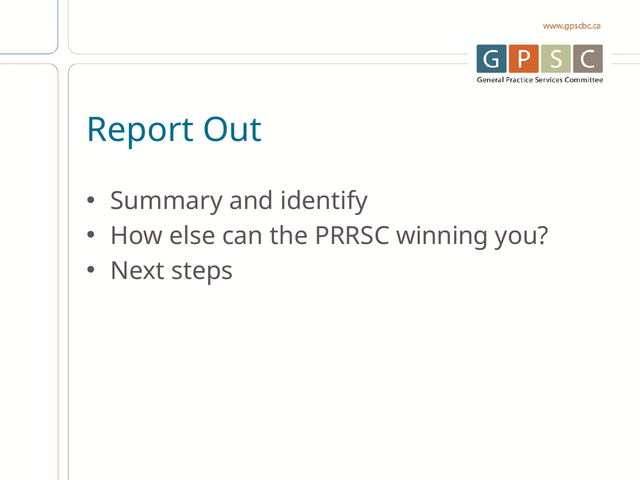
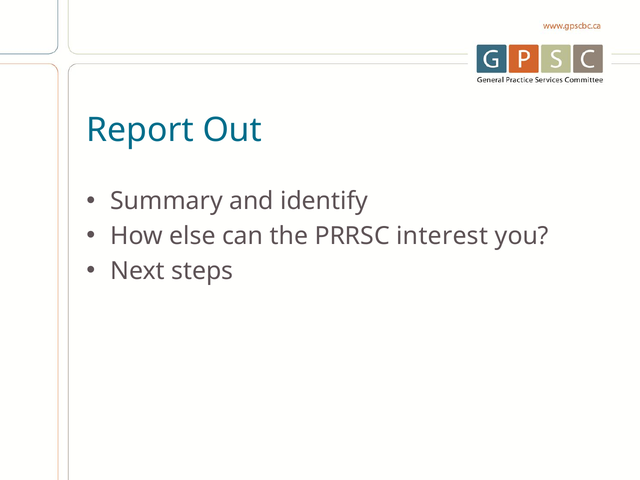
winning: winning -> interest (442, 236)
